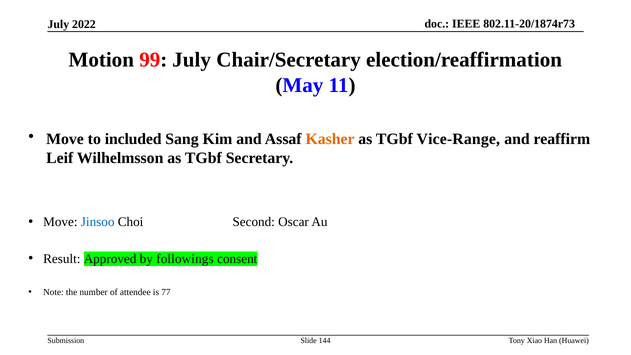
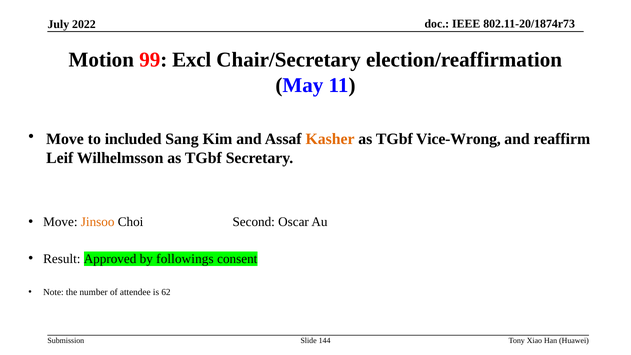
99 July: July -> Excl (192, 60)
Vice-Range: Vice-Range -> Vice-Wrong (458, 139)
Jinsoo colour: blue -> orange (98, 222)
77: 77 -> 62 (166, 292)
